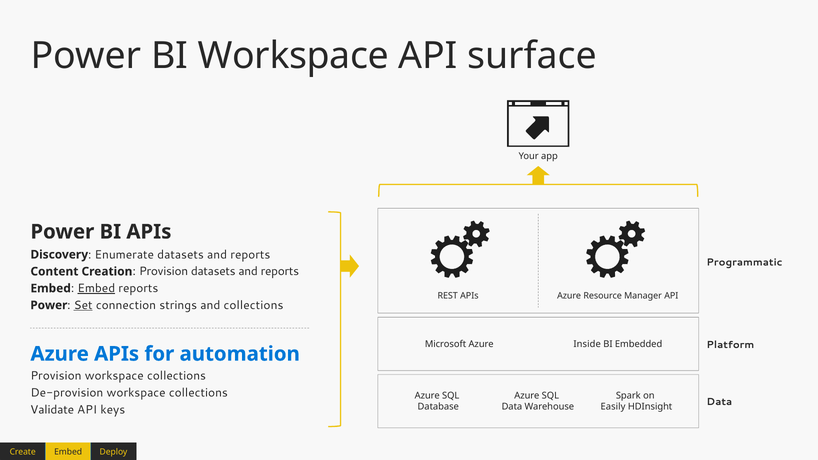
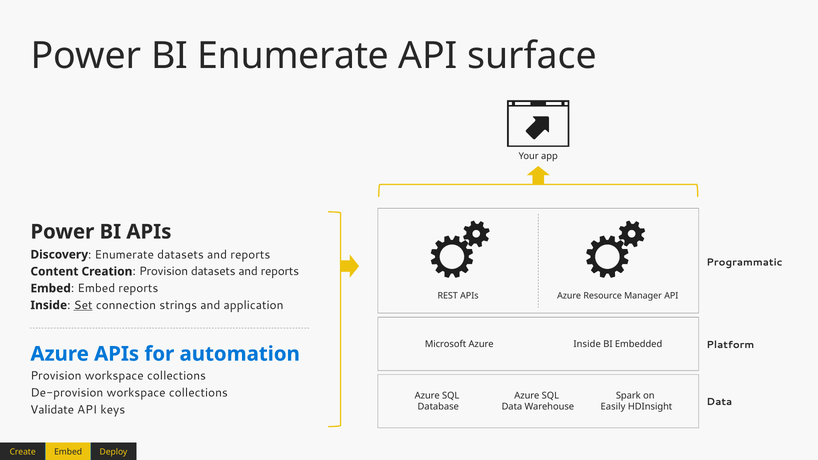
BI Workspace: Workspace -> Enumerate (293, 56)
Embed underline: present -> none (96, 288)
Power: Power -> Inside (49, 305)
and collections: collections -> application (254, 305)
